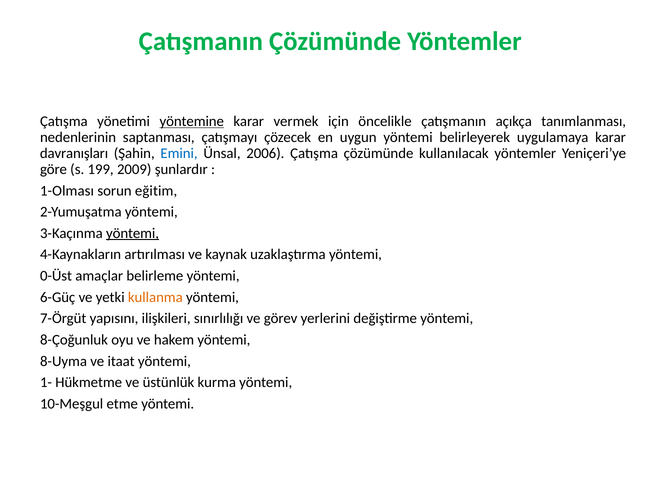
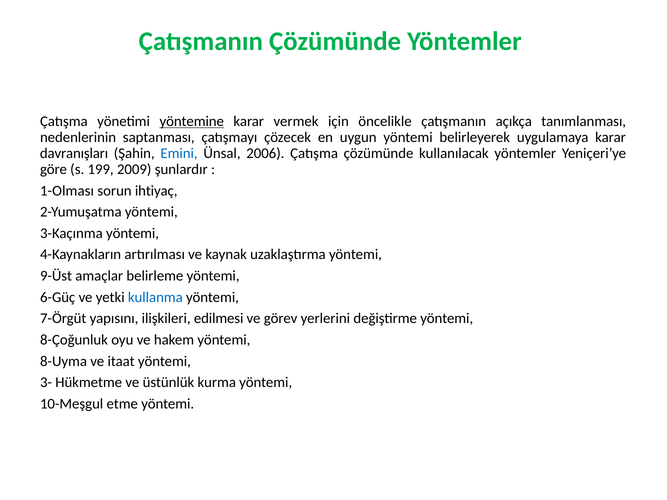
eğitim: eğitim -> ihtiyaç (156, 191)
yöntemi underline: present -> none (133, 233)
0-Üst: 0-Üst -> 9-Üst (56, 276)
kullanma colour: orange -> blue (155, 297)
sınırlılığı: sınırlılığı -> edilmesi (219, 319)
1-: 1- -> 3- (46, 383)
